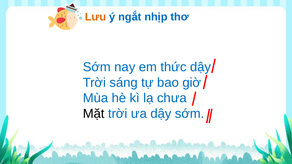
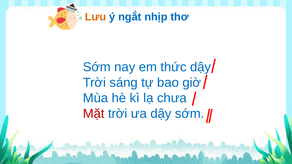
Mặt colour: black -> red (94, 114)
